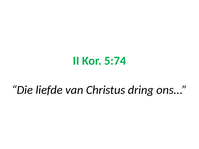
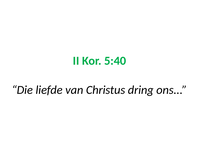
5:74: 5:74 -> 5:40 (115, 61)
